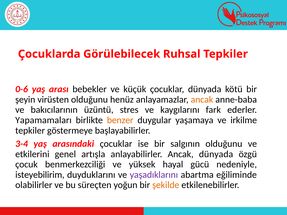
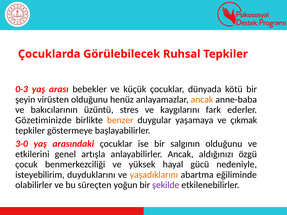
0-6: 0-6 -> 0-3 (22, 89)
Yapamamaları: Yapamamaları -> Gözetiminizde (43, 120)
irkilme: irkilme -> çıkmak (244, 120)
3-4: 3-4 -> 3-0 (22, 144)
Ancak dünyada: dünyada -> aldığınızı (216, 154)
yaşadıklarını colour: purple -> orange (154, 175)
şekilde colour: orange -> purple (166, 185)
